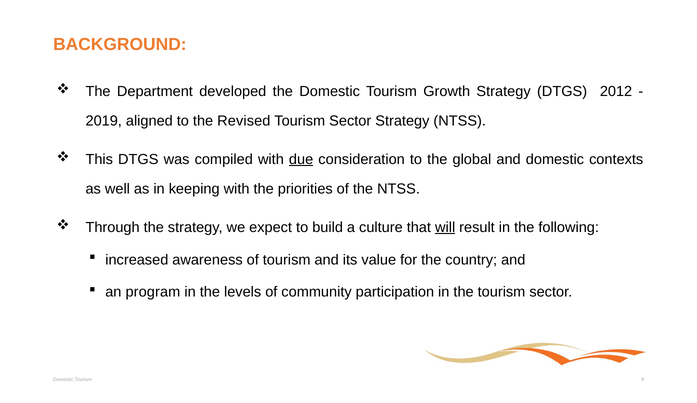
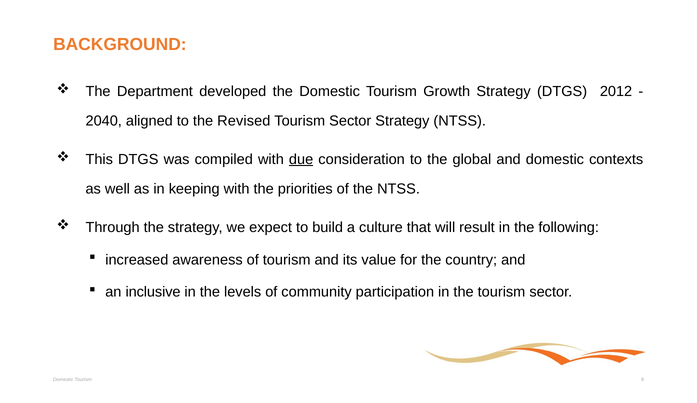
2019: 2019 -> 2040 (104, 121)
will underline: present -> none (445, 227)
program: program -> inclusive (153, 292)
